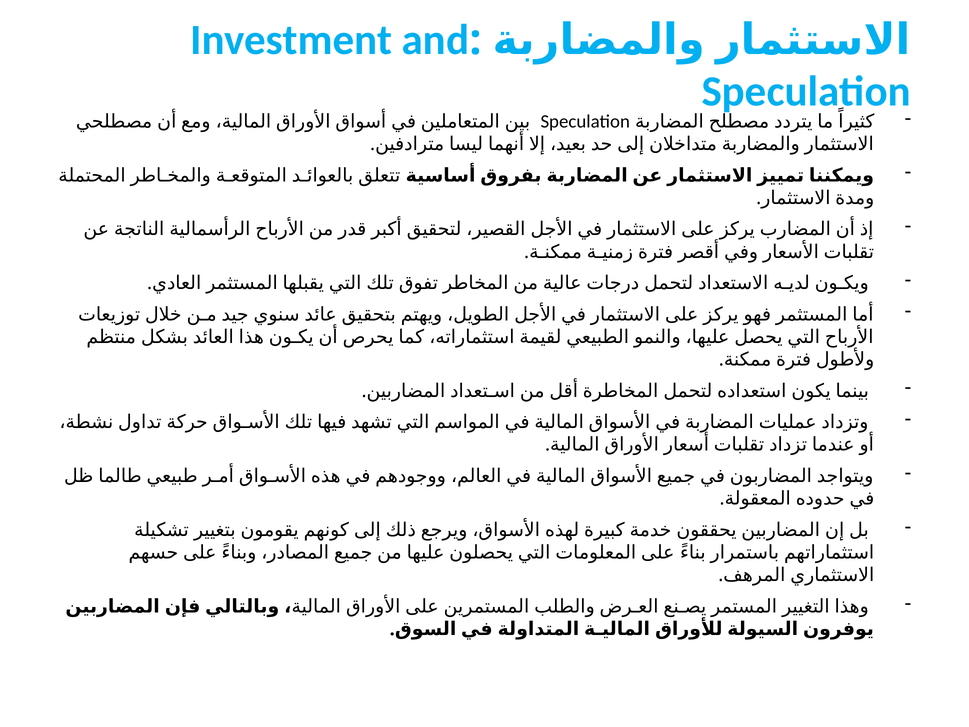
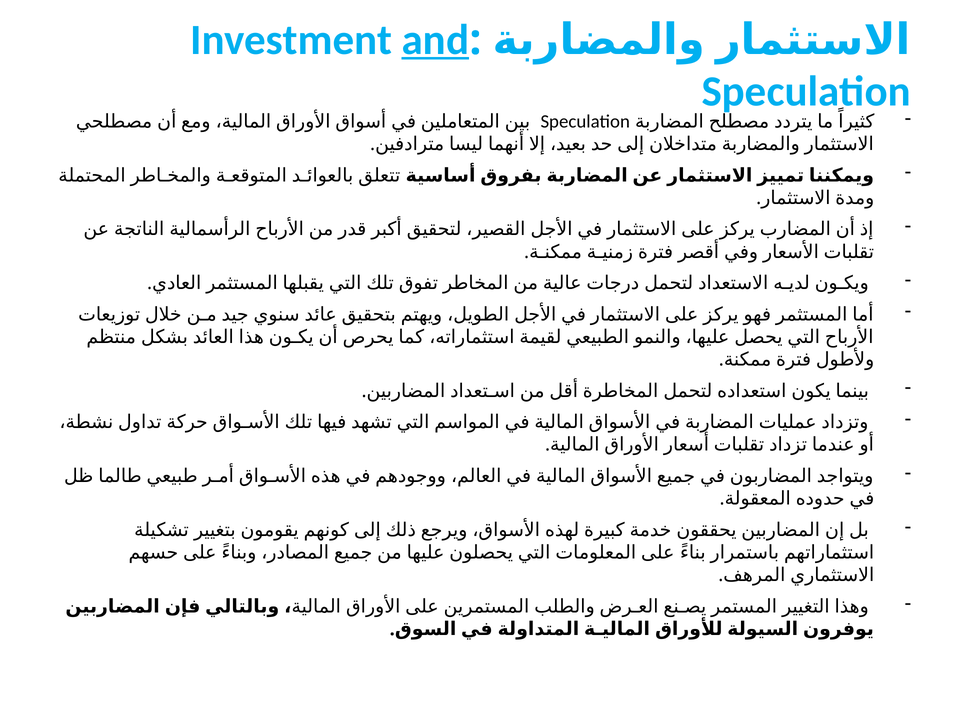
and underline: none -> present (435, 40)
